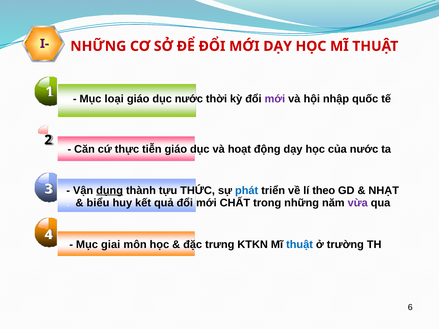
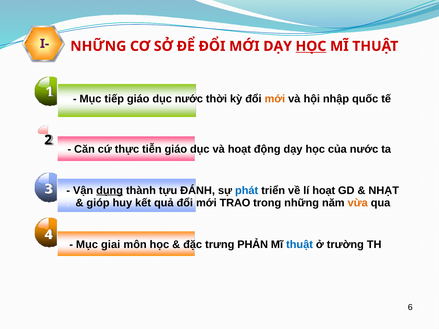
HỌC underline: none -> present (311, 46)
loại: loại -> tiếp (114, 99)
mới colour: purple -> orange (275, 99)
THỨC: THỨC -> ĐÁNH (198, 191)
lí theo: theo -> hoạt (324, 191)
biểu: biểu -> gióp (98, 203)
CHẤT: CHẤT -> TRAO (235, 203)
vừa colour: purple -> orange (358, 203)
KTKN: KTKN -> PHẢN (253, 245)
